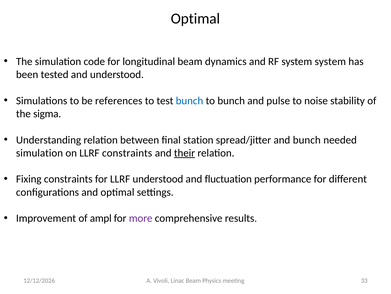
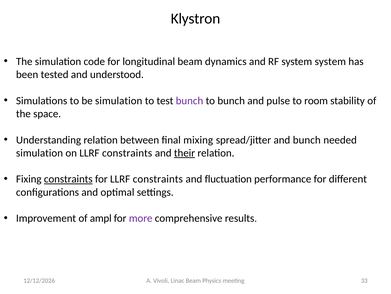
Optimal: Optimal -> Klystron (196, 19)
be references: references -> simulation (119, 100)
bunch colour: blue -> purple (189, 100)
noise: noise -> room (316, 100)
sigma: sigma -> space (47, 113)
station: station -> mixing (198, 140)
constraints underline: none -> present (68, 179)
for LLRF understood: understood -> constraints (158, 179)
